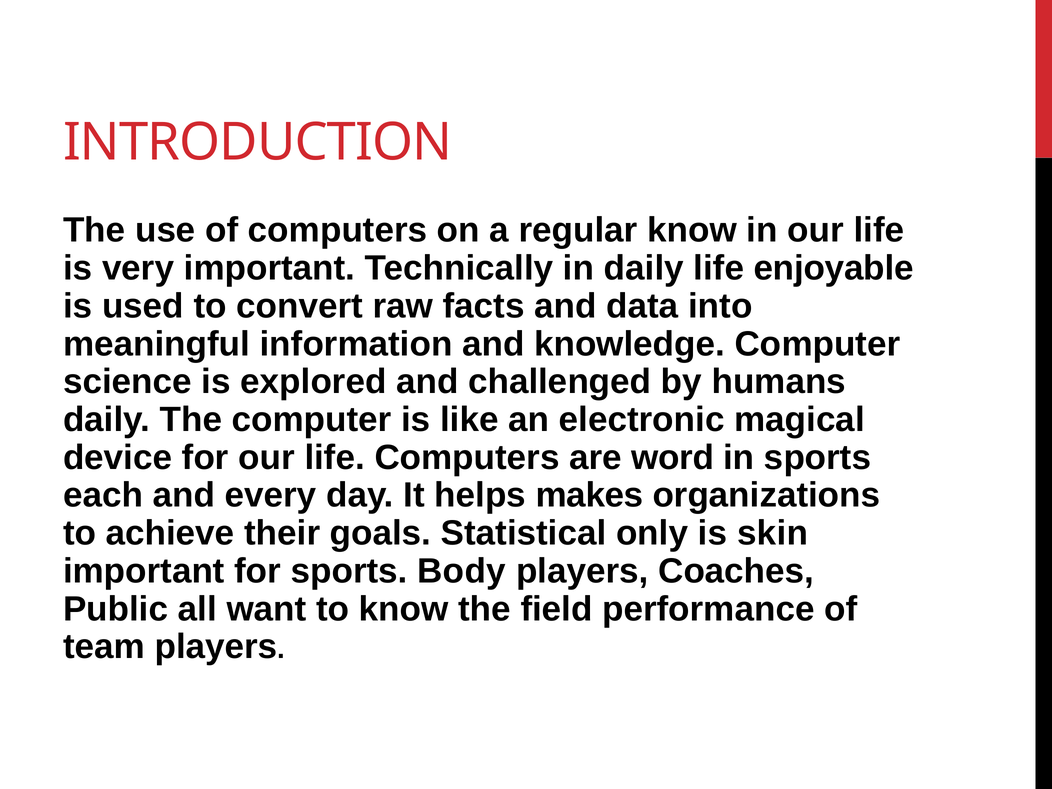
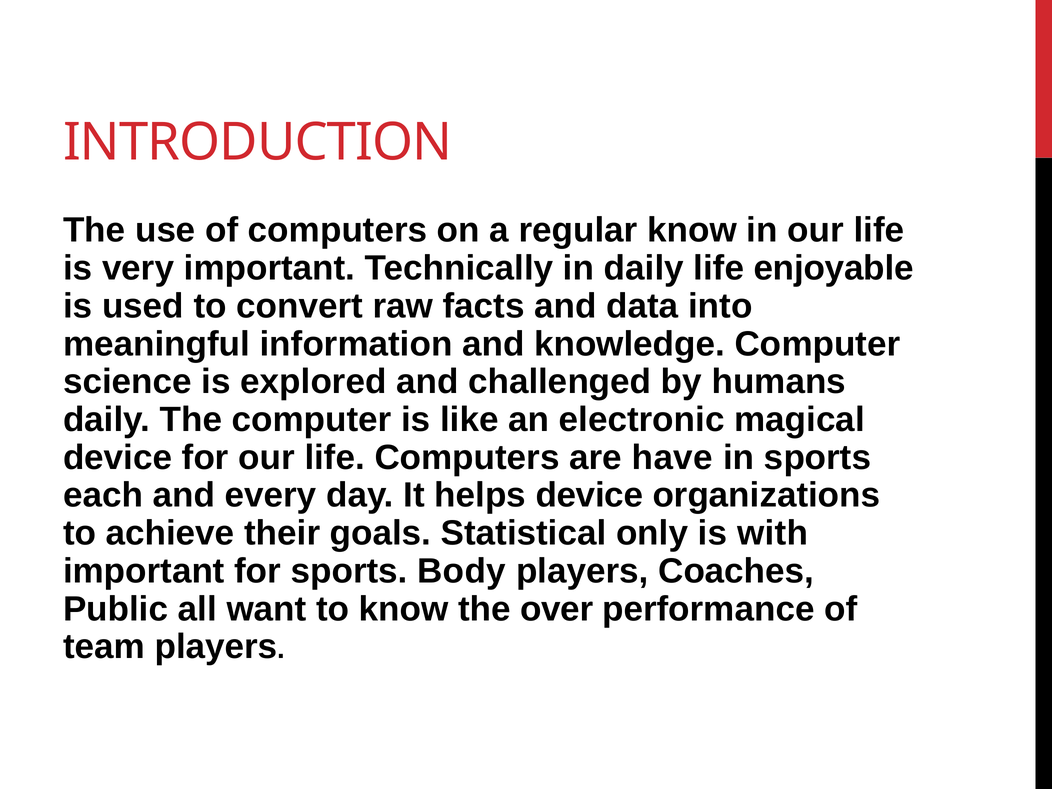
word: word -> have (672, 458)
helps makes: makes -> device (589, 495)
skin: skin -> with (773, 533)
field: field -> over (557, 609)
